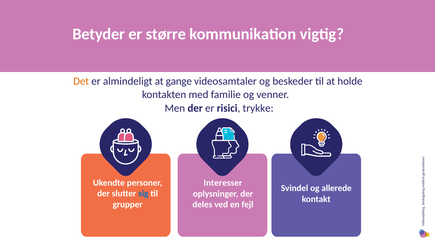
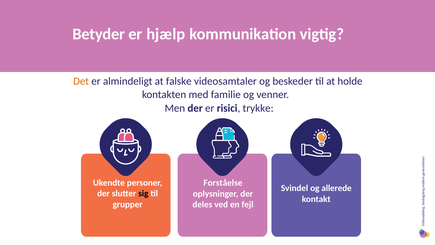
større: større -> hjælp (166, 34)
gange: gange -> falske (179, 81)
Interesser: Interesser -> Forståelse (223, 183)
sig colour: blue -> black (143, 193)
